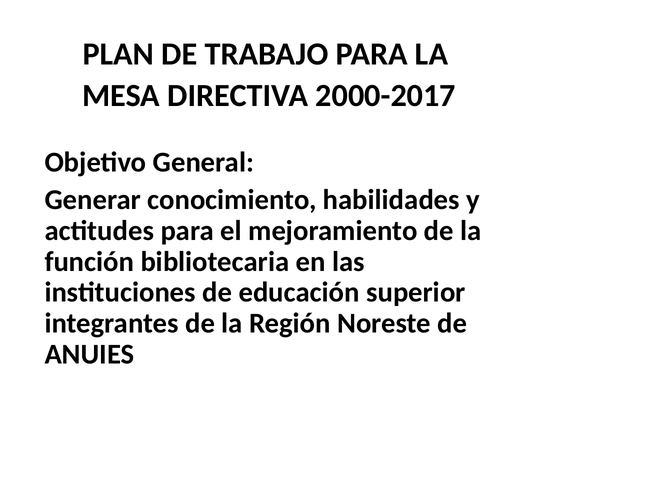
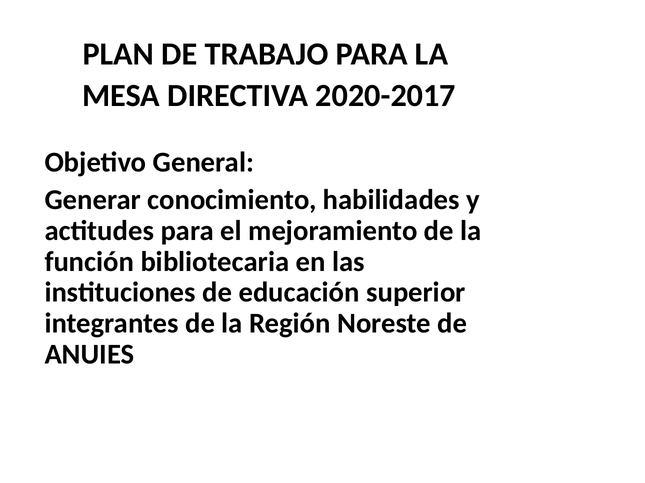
2000-2017: 2000-2017 -> 2020-2017 (386, 96)
